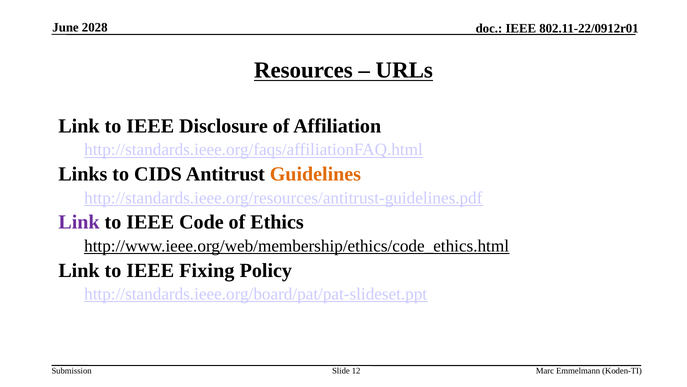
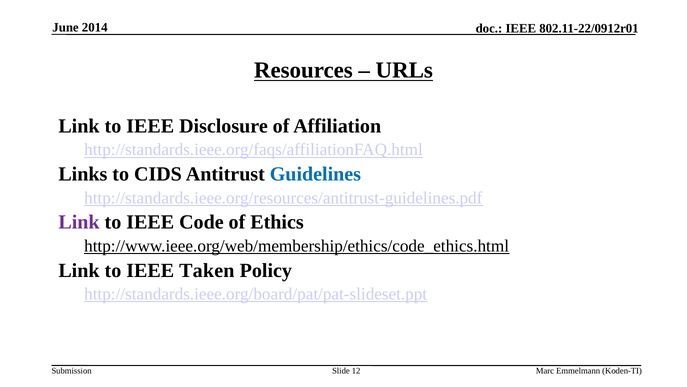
2028: 2028 -> 2014 (95, 27)
Guidelines colour: orange -> blue (315, 174)
Fixing: Fixing -> Taken (207, 270)
